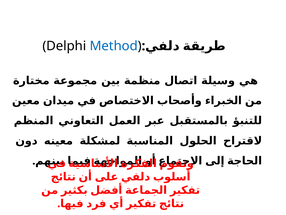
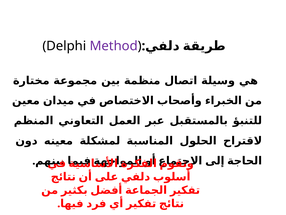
Method colour: blue -> purple (114, 46)
